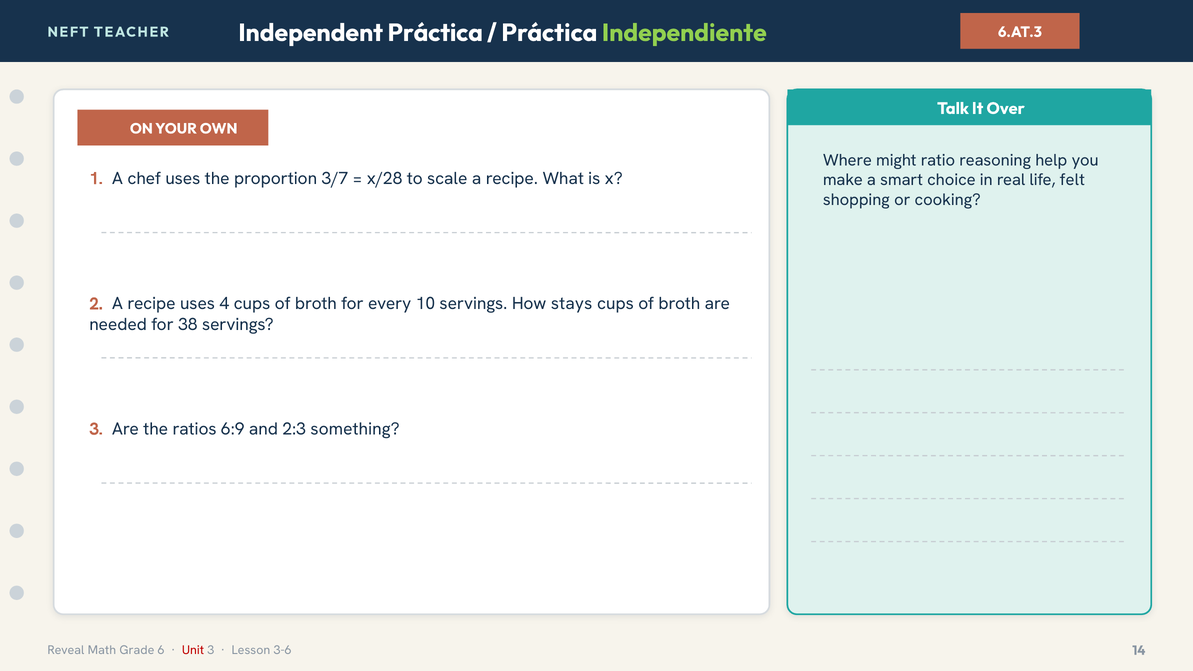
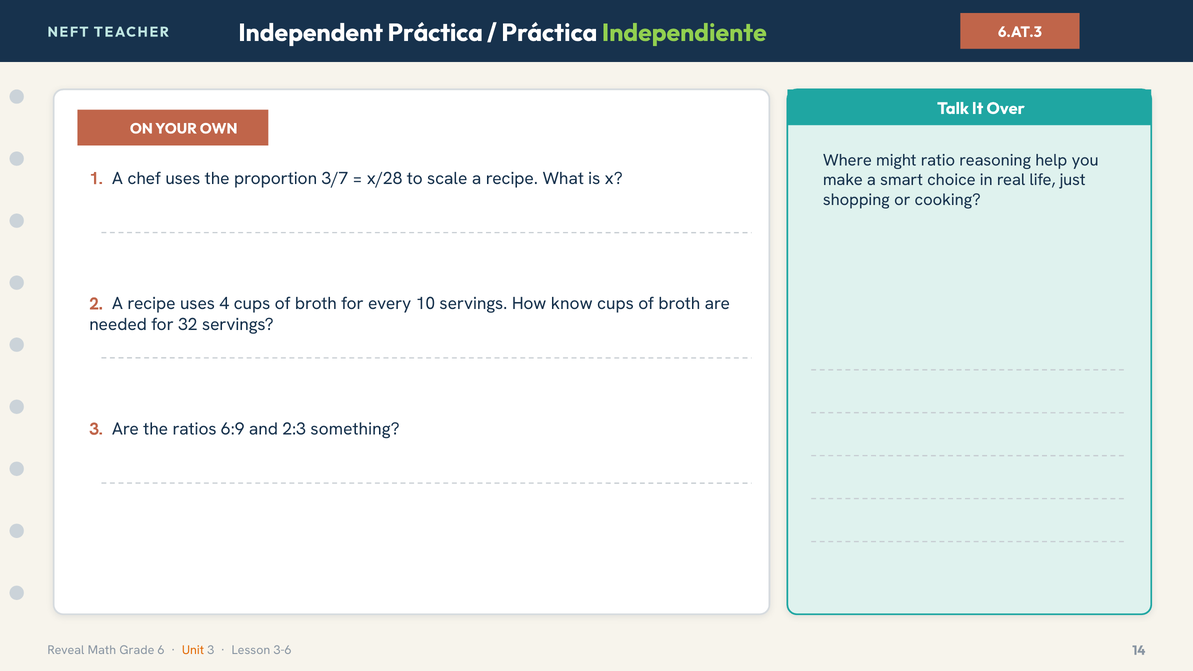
felt: felt -> just (1073, 180)
stays: stays -> know (572, 304)
38: 38 -> 32 (188, 325)
Unit colour: red -> orange (193, 650)
